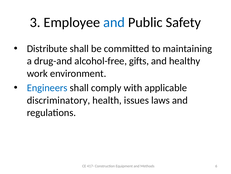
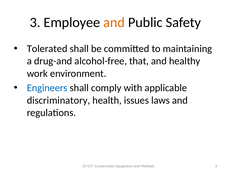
and colour: blue -> orange (114, 22)
Distribute: Distribute -> Tolerated (47, 48)
gifts: gifts -> that (139, 61)
